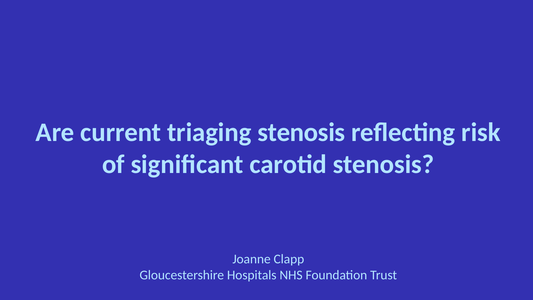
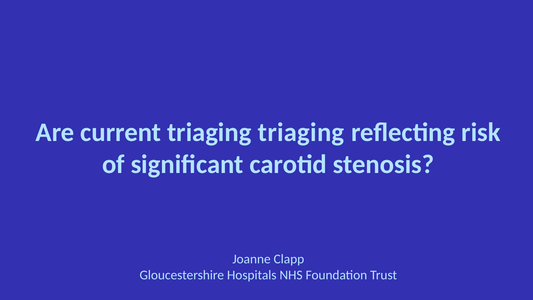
triaging stenosis: stenosis -> triaging (301, 132)
